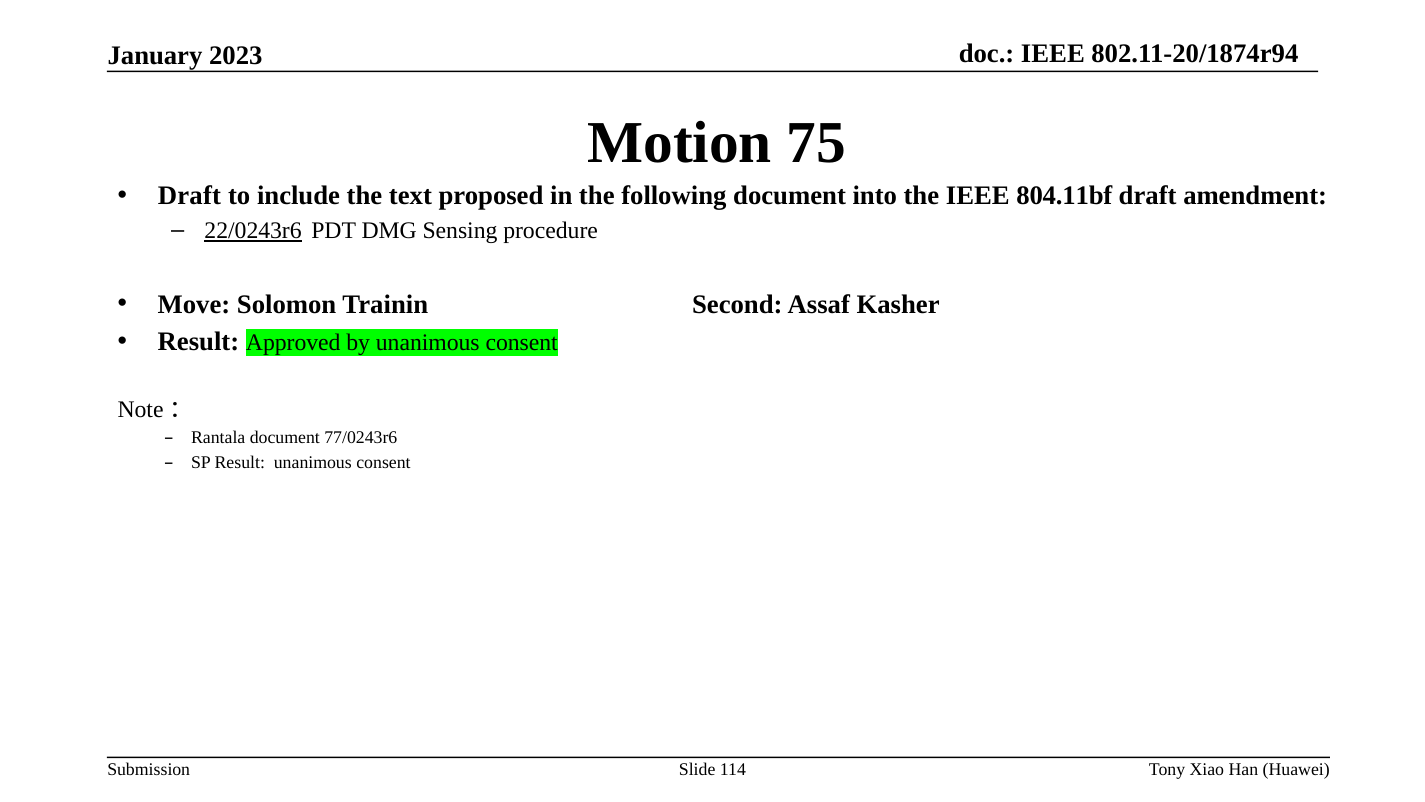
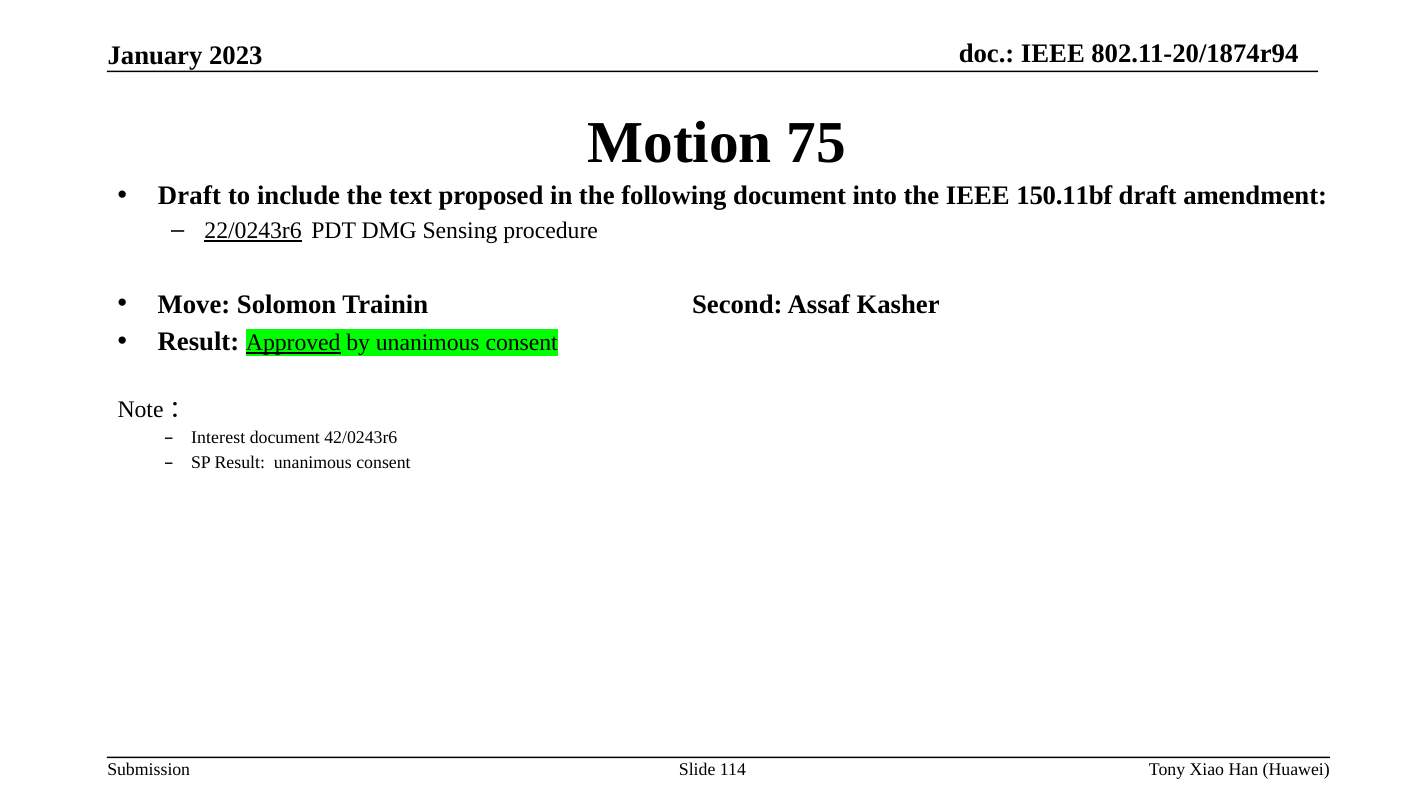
804.11bf: 804.11bf -> 150.11bf (1064, 196)
Approved underline: none -> present (293, 342)
Rantala: Rantala -> Interest (218, 438)
77/0243r6: 77/0243r6 -> 42/0243r6 (361, 438)
